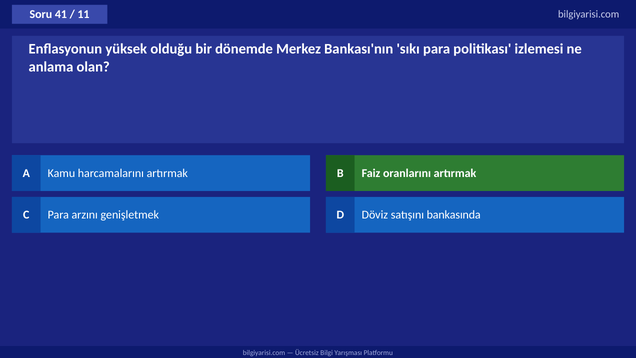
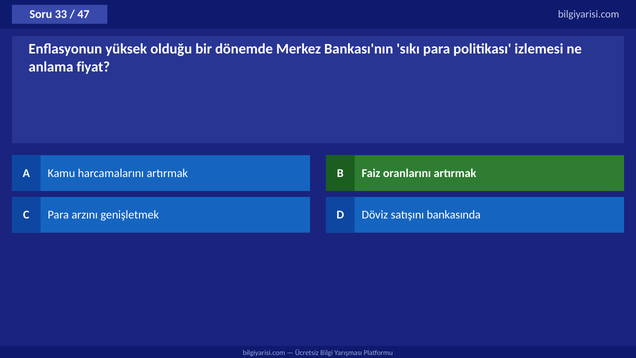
41: 41 -> 33 (61, 15)
11: 11 -> 47 (83, 15)
olan: olan -> fiyat (93, 67)
